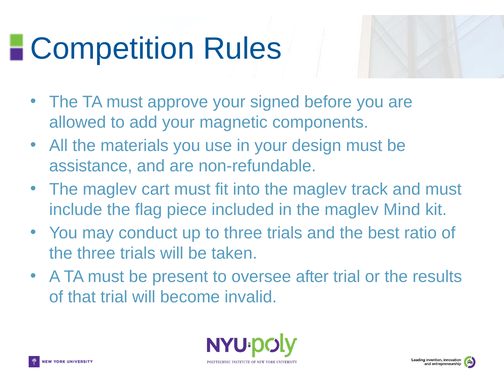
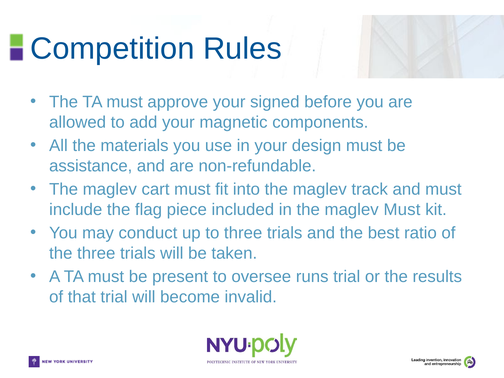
maglev Mind: Mind -> Must (402, 209)
after: after -> runs (312, 277)
